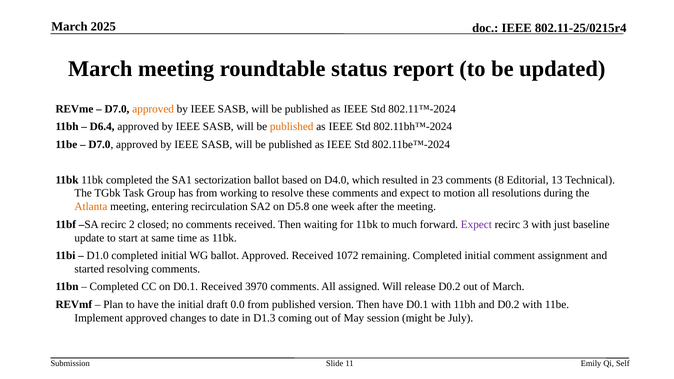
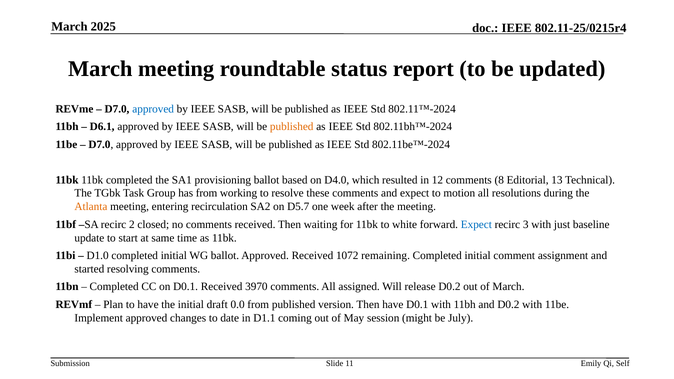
approved colour: orange -> blue (153, 109)
D6.4: D6.4 -> D6.1 (102, 127)
sectorization: sectorization -> provisioning (223, 180)
23: 23 -> 12 (437, 180)
D5.8: D5.8 -> D5.7 (298, 207)
much: much -> white (405, 225)
Expect colour: purple -> blue (476, 225)
D1.3: D1.3 -> D1.1 (264, 318)
